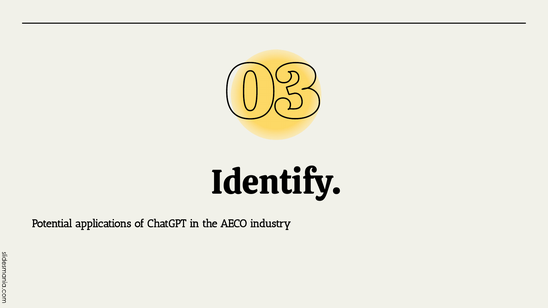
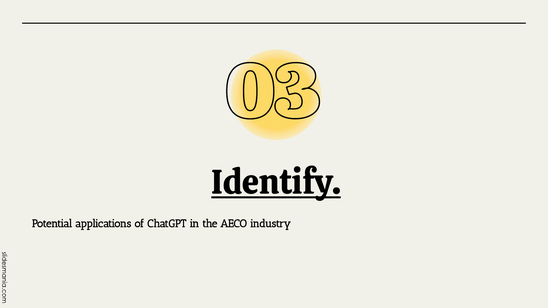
Identify underline: none -> present (276, 183)
